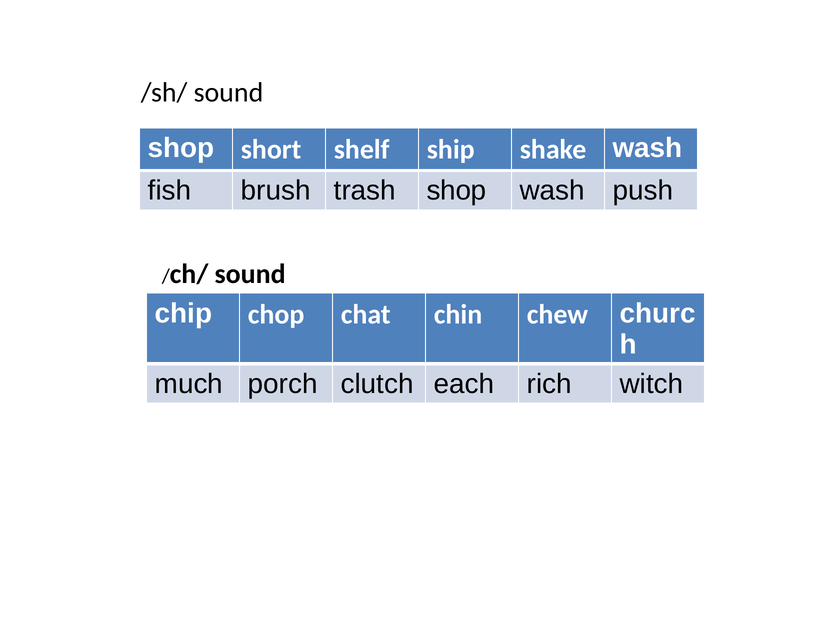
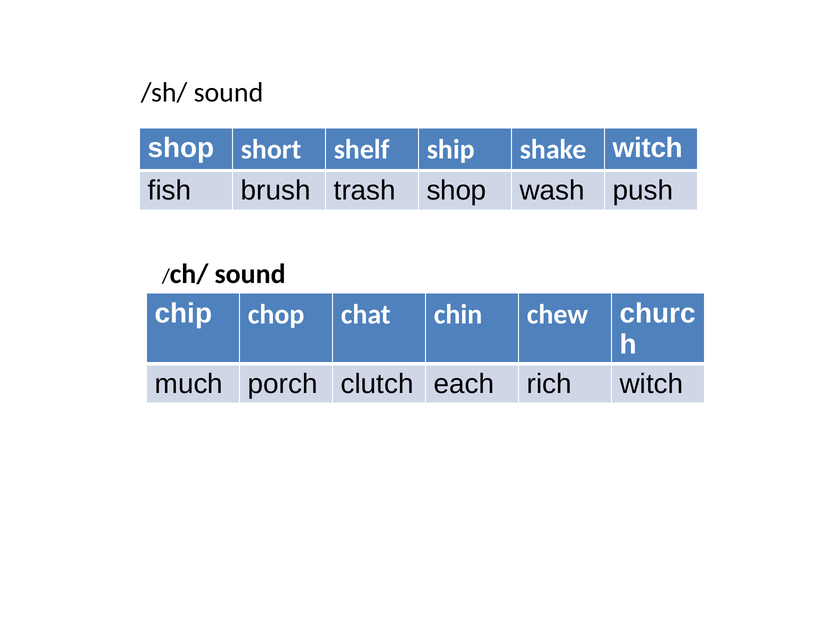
shake wash: wash -> witch (648, 148)
